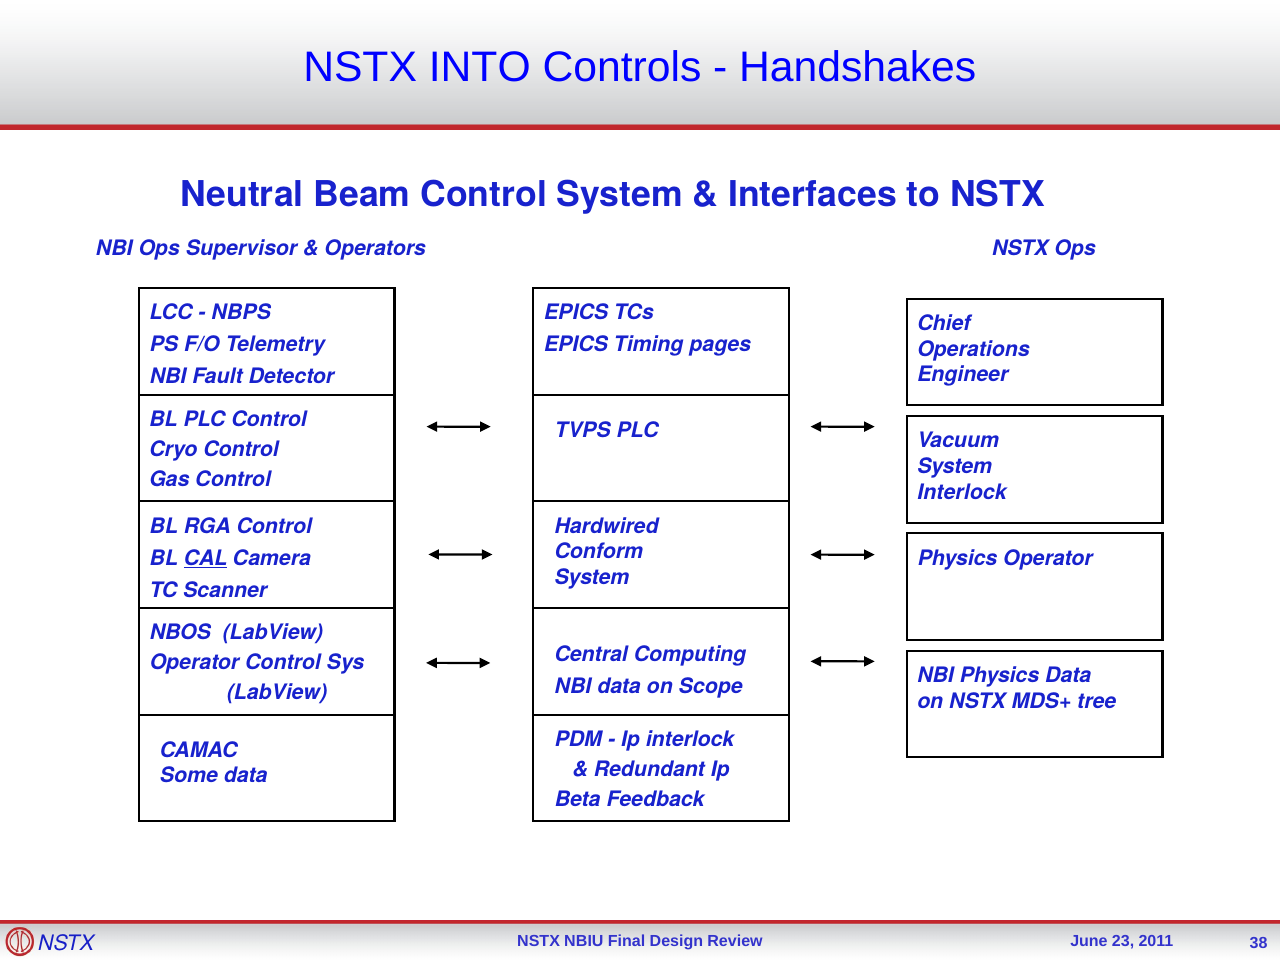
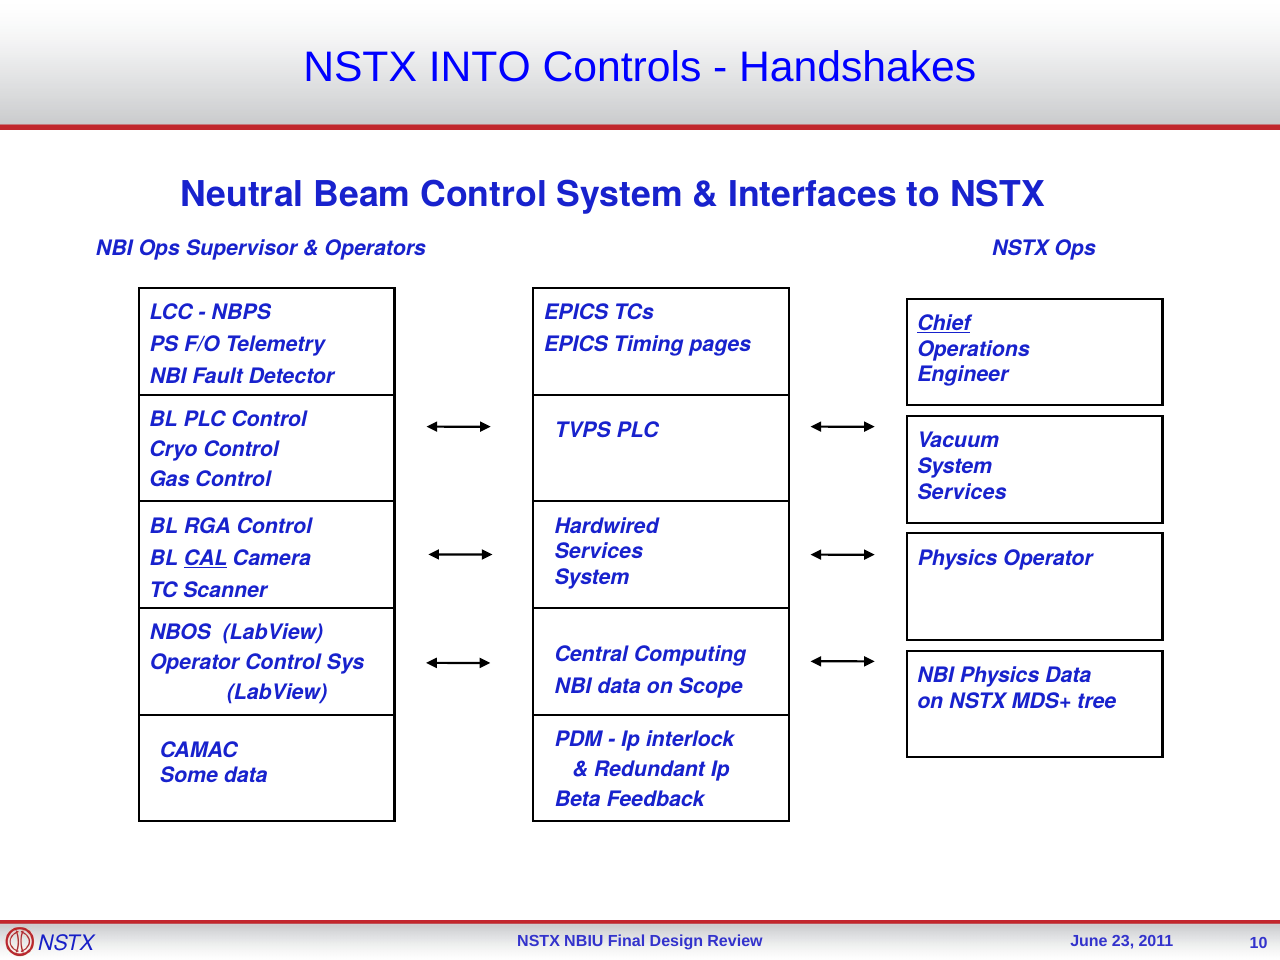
Chief underline: none -> present (944, 324)
Interlock: Interlock -> Services (962, 492)
Conform: Conform -> Services (599, 552)
38: 38 -> 10 (1259, 943)
